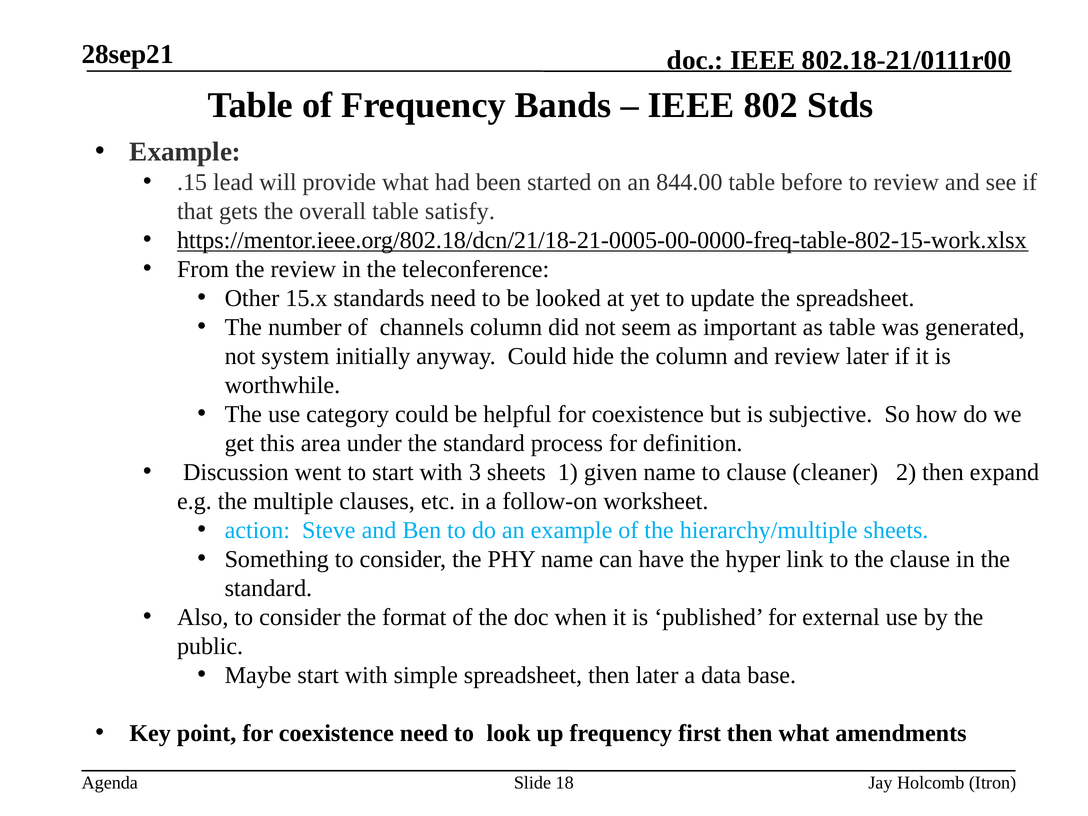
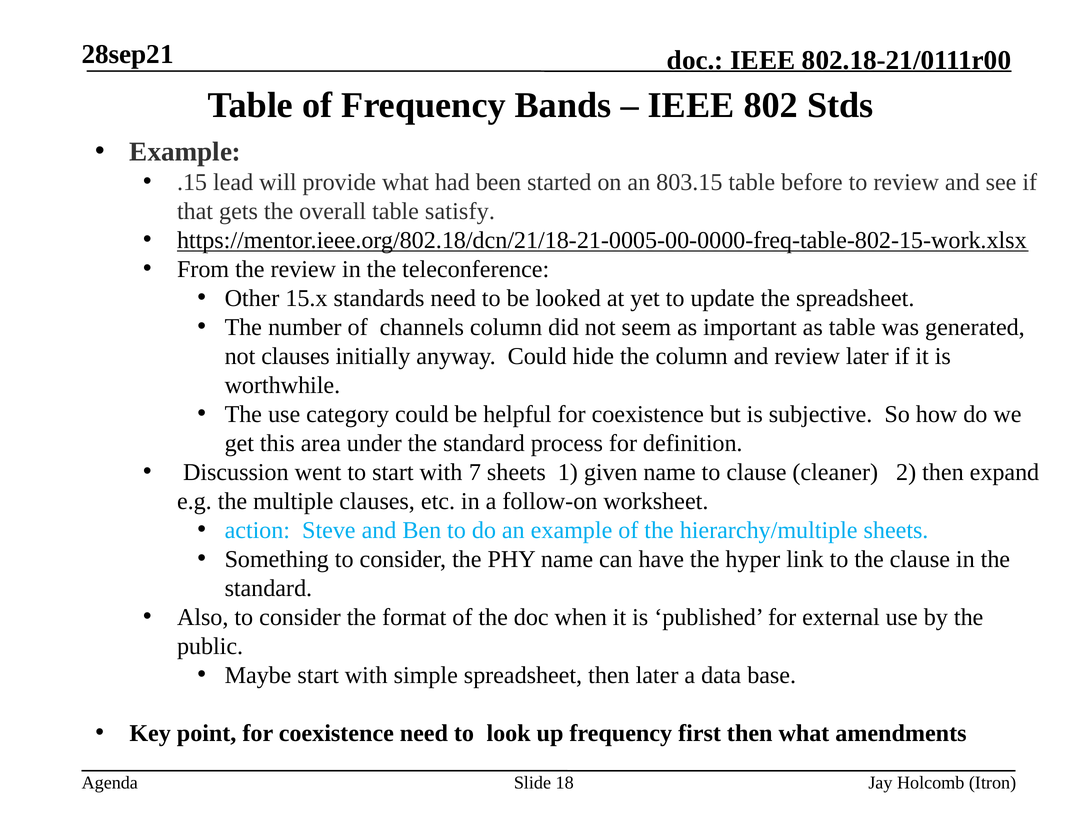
844.00: 844.00 -> 803.15 (689, 182)
not system: system -> clauses (296, 356)
3: 3 -> 7 (475, 472)
